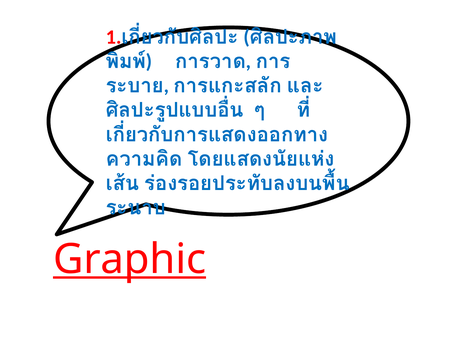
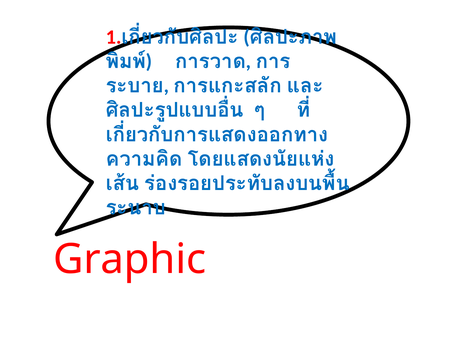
Graphic underline: present -> none (130, 259)
